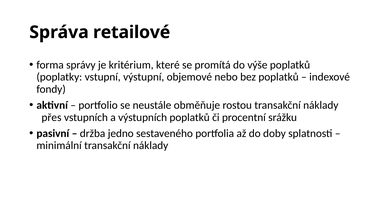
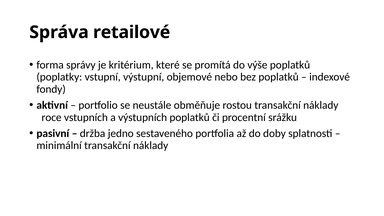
přes: přes -> roce (52, 117)
